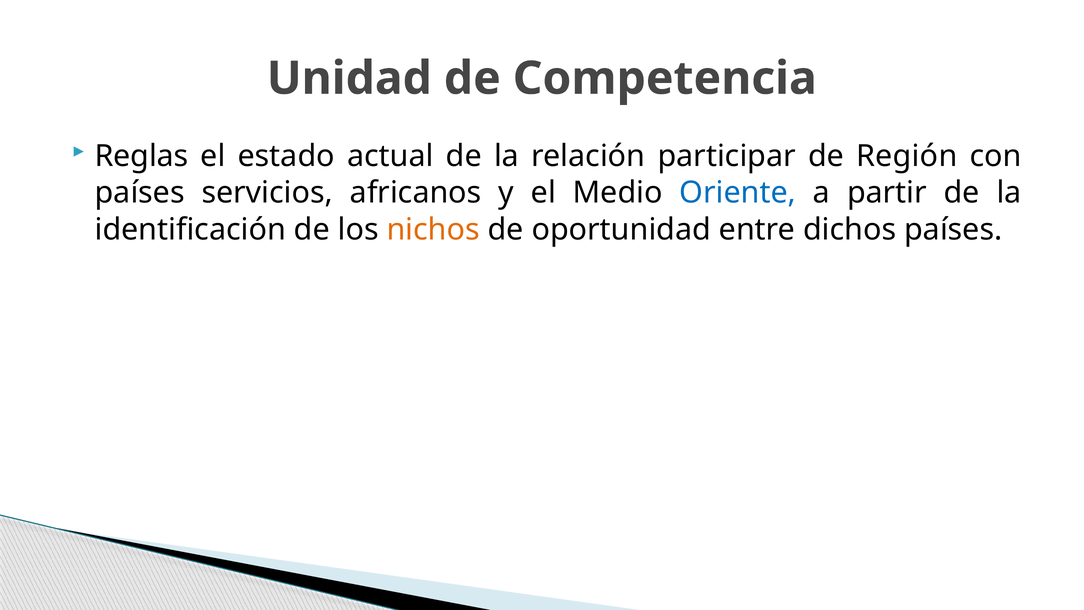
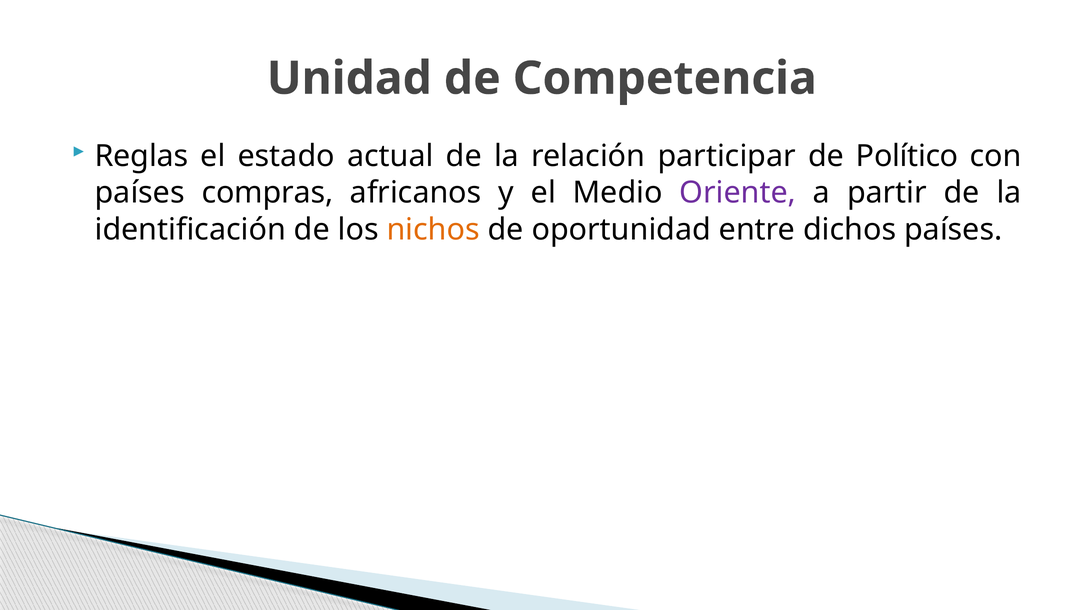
Región: Región -> Político (907, 156)
servicios: servicios -> compras (267, 193)
Oriente colour: blue -> purple (738, 193)
